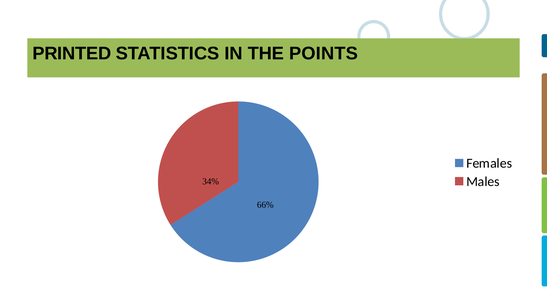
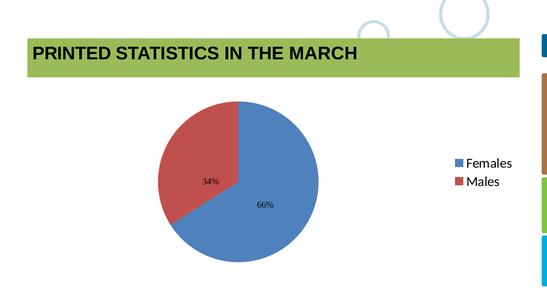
POINTS: POINTS -> MARCH (324, 53)
